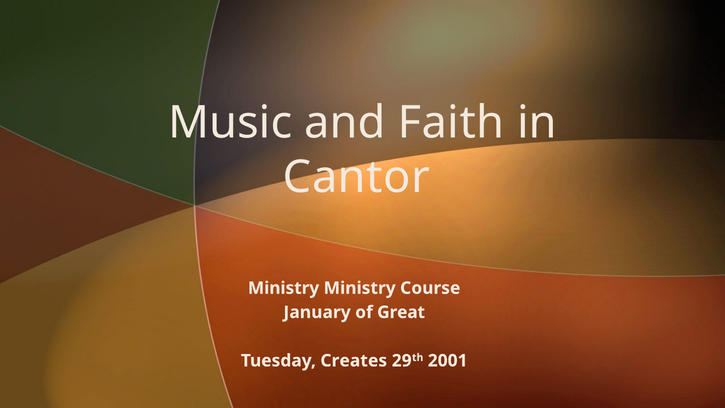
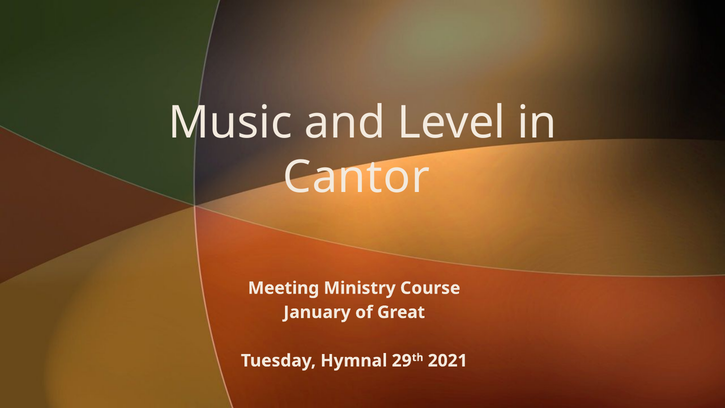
Faith: Faith -> Level (451, 123)
Ministry: Ministry -> Meeting (284, 288)
Creates: Creates -> Hymnal (354, 361)
2001: 2001 -> 2021 (448, 361)
